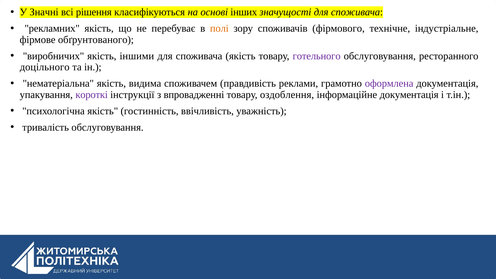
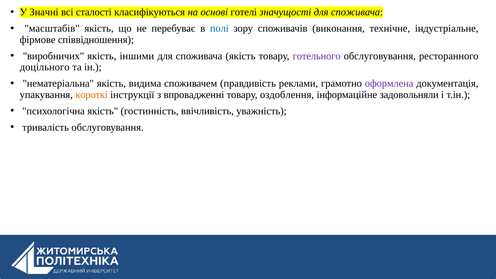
рішення: рішення -> сталості (94, 12)
інших: інших -> готелі (244, 12)
рекламних: рекламних -> масштабів (52, 29)
полі colour: orange -> blue (219, 29)
фірмового: фірмового -> виконання (339, 29)
обґрунтованого: обґрунтованого -> співвідношення (96, 40)
короткі colour: purple -> orange (92, 95)
інформаційне документація: документація -> задовольняли (409, 95)
